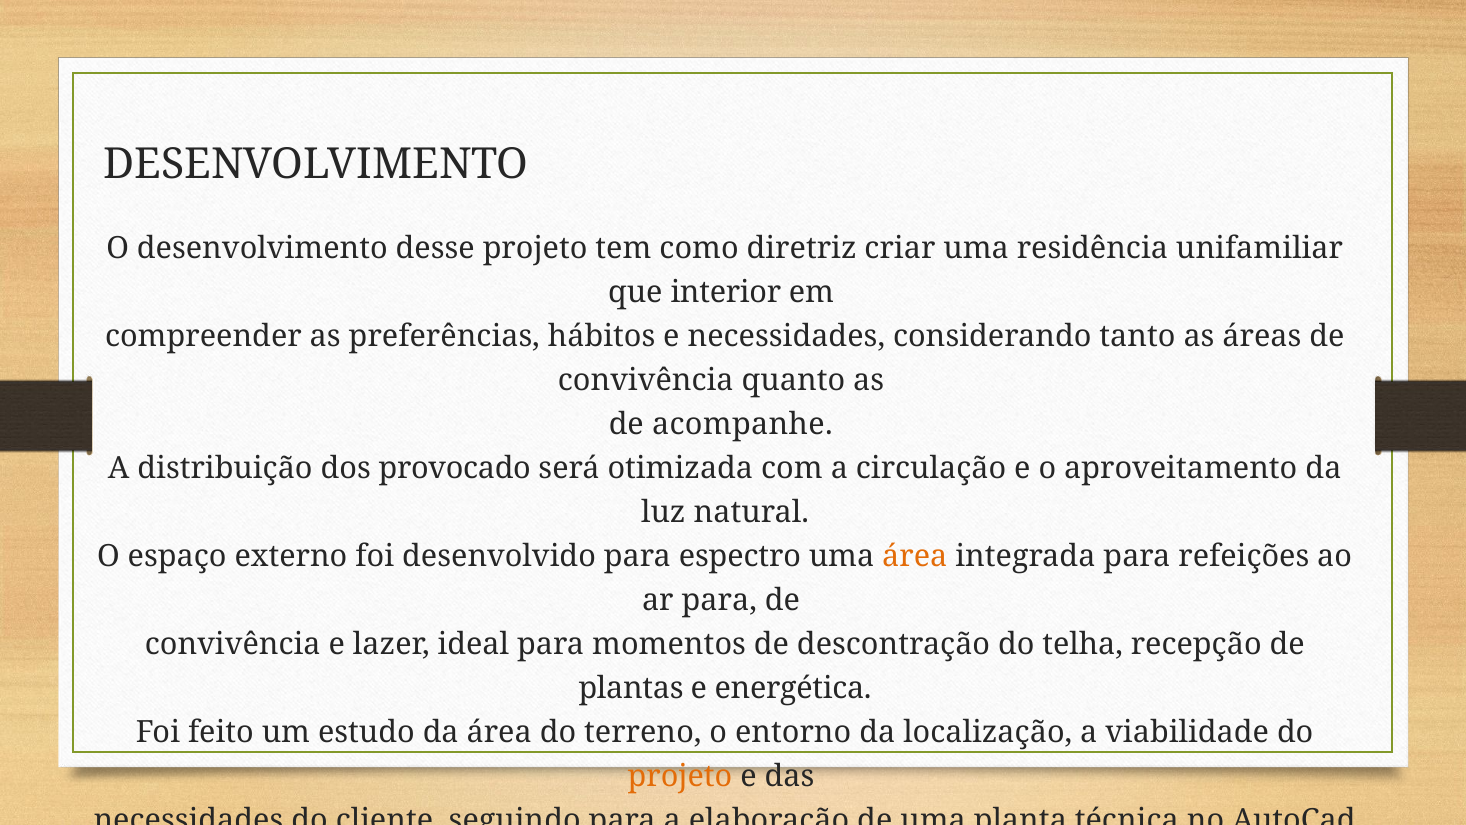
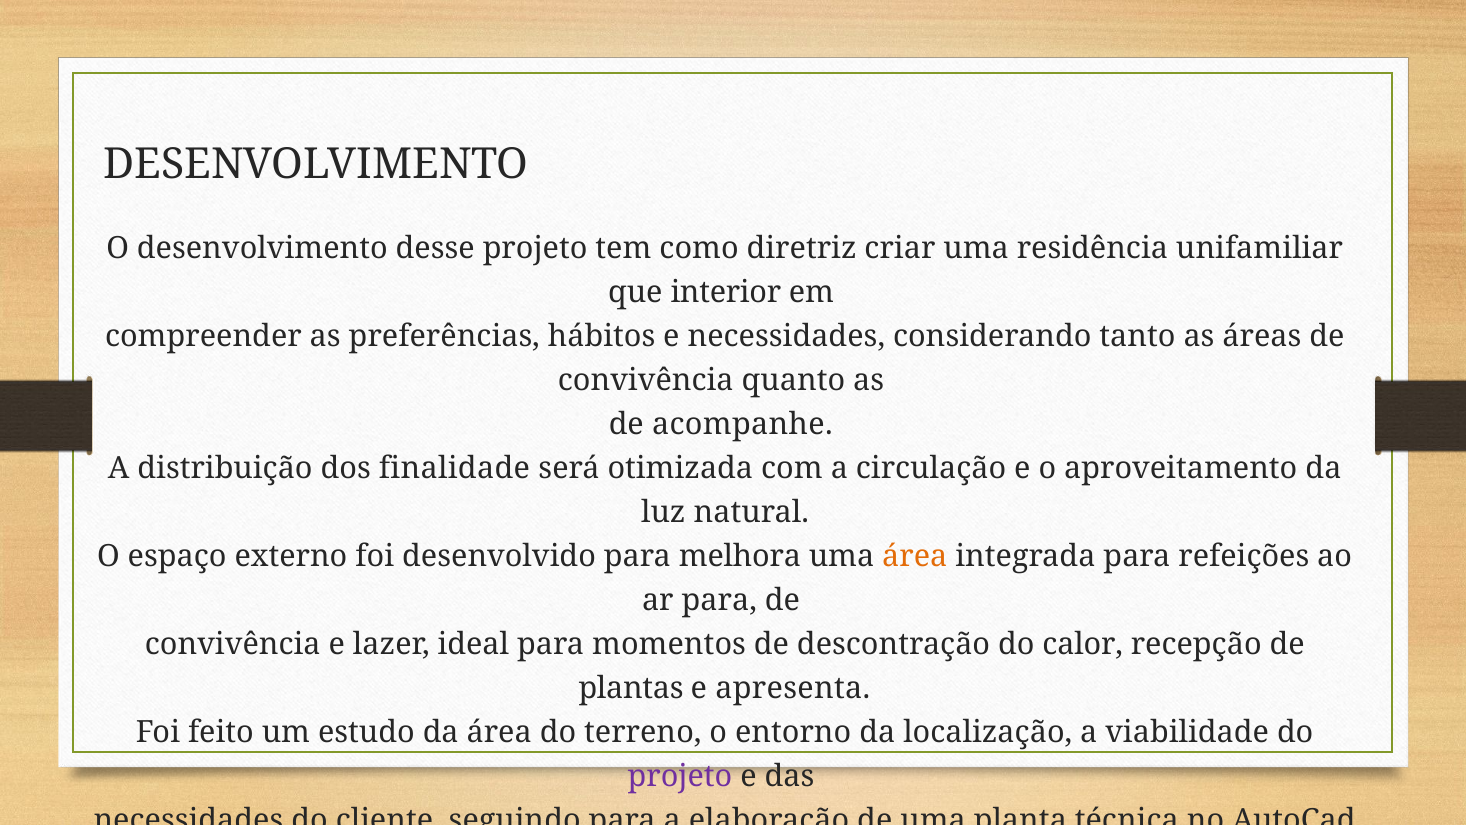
provocado: provocado -> finalidade (454, 468)
espectro: espectro -> melhora (740, 556)
telha: telha -> calor (1083, 644)
energética: energética -> apresenta (793, 688)
projeto colour: orange -> purple (680, 776)
